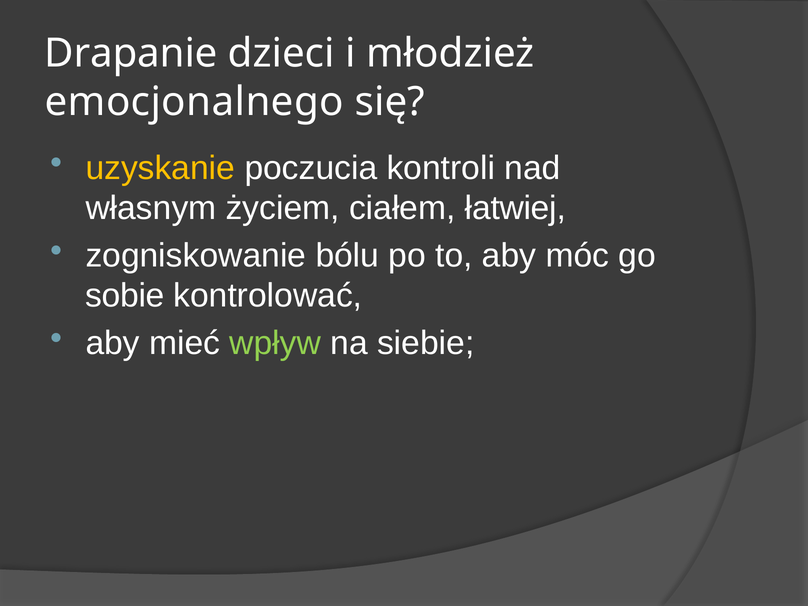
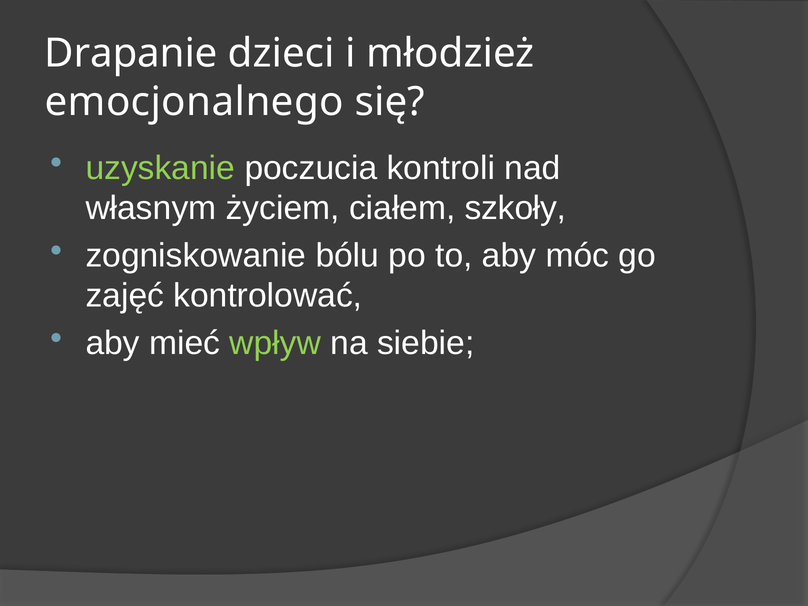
uzyskanie colour: yellow -> light green (160, 168)
łatwiej: łatwiej -> szkoły (515, 208)
sobie: sobie -> zajęć (125, 296)
